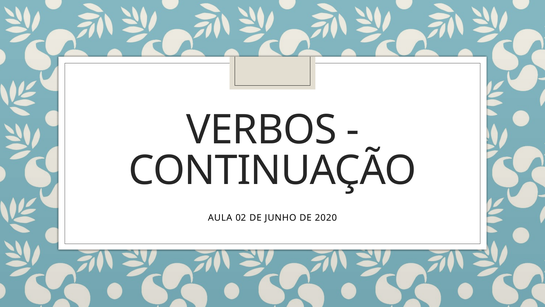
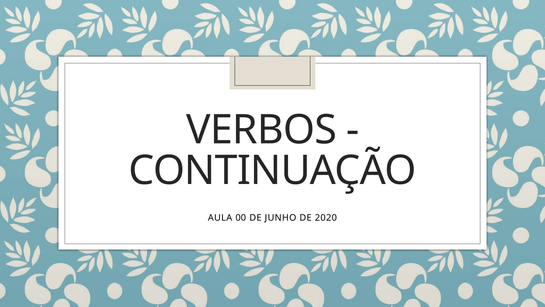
02: 02 -> 00 (241, 217)
